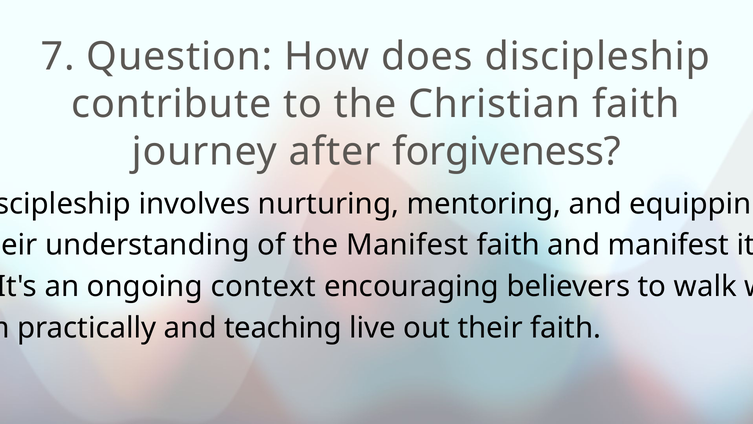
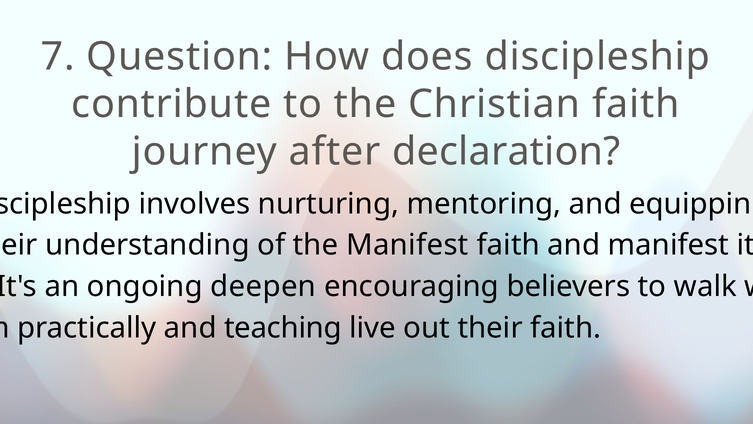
forgiveness: forgiveness -> declaration (506, 152)
ongoing context: context -> deepen (263, 286)
